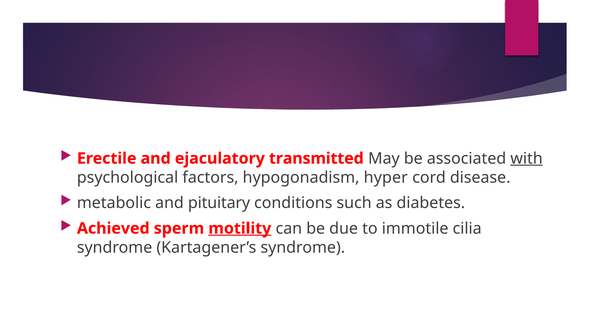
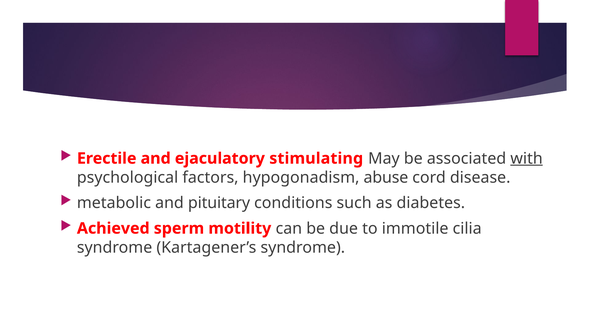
transmitted: transmitted -> stimulating (316, 158)
hyper: hyper -> abuse (386, 178)
motility underline: present -> none (240, 228)
